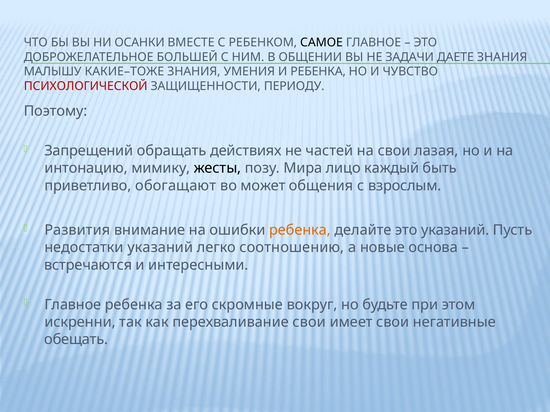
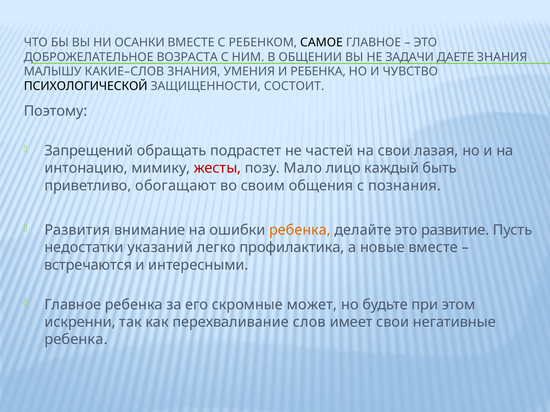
БОЛЬШЕЙ: БОЛЬШЕЙ -> ВОЗРАСТА (187, 57)
КАКИЕ–ТОЖЕ: КАКИЕ–ТОЖЕ -> КАКИЕ–СЛОВ (124, 72)
ПСИХОЛОГИЧЕСКОЙ colour: red -> black (86, 86)
ПЕРИОДУ: ПЕРИОДУ -> СОСТОИТ (294, 86)
действиях: действиях -> подрастет (246, 151)
жесты colour: black -> red (217, 168)
Мира: Мира -> Мало (303, 168)
может: может -> своим (263, 186)
взрослым: взрослым -> познания (405, 186)
это указаний: указаний -> развитие (455, 230)
соотношению: соотношению -> профилактика (292, 248)
новые основа: основа -> вместе (433, 248)
вокруг: вокруг -> может (312, 305)
перехваливание свои: свои -> слов (309, 322)
обещать: обещать -> ребенка (76, 340)
